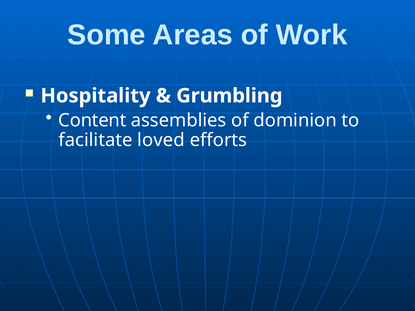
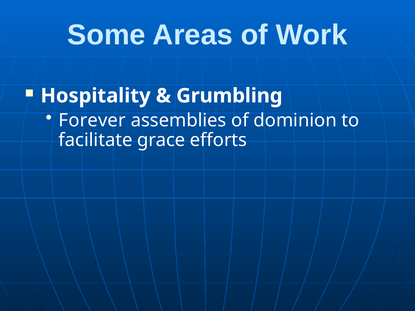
Content: Content -> Forever (92, 120)
loved: loved -> grace (161, 140)
